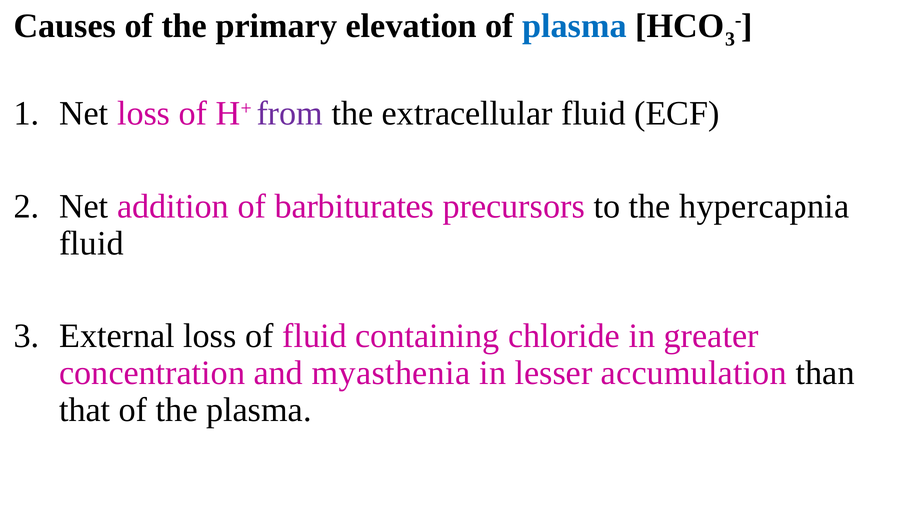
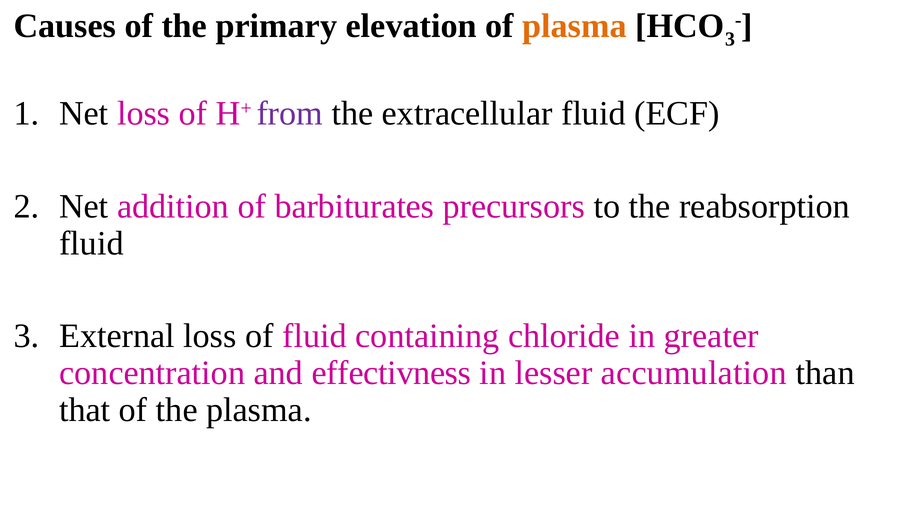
plasma colour: blue -> orange (575, 26)
hypercapnia: hypercapnia -> reabsorption (764, 206)
myasthenia: myasthenia -> effectivness (391, 373)
